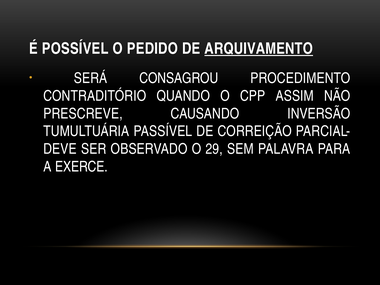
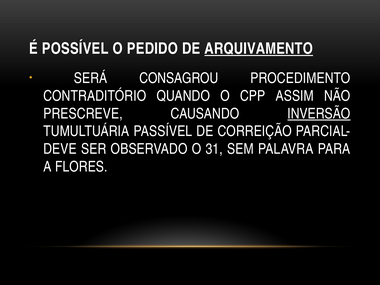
INVERSÃO underline: none -> present (319, 114)
29: 29 -> 31 (214, 149)
EXERCE: EXERCE -> FLORES (81, 167)
